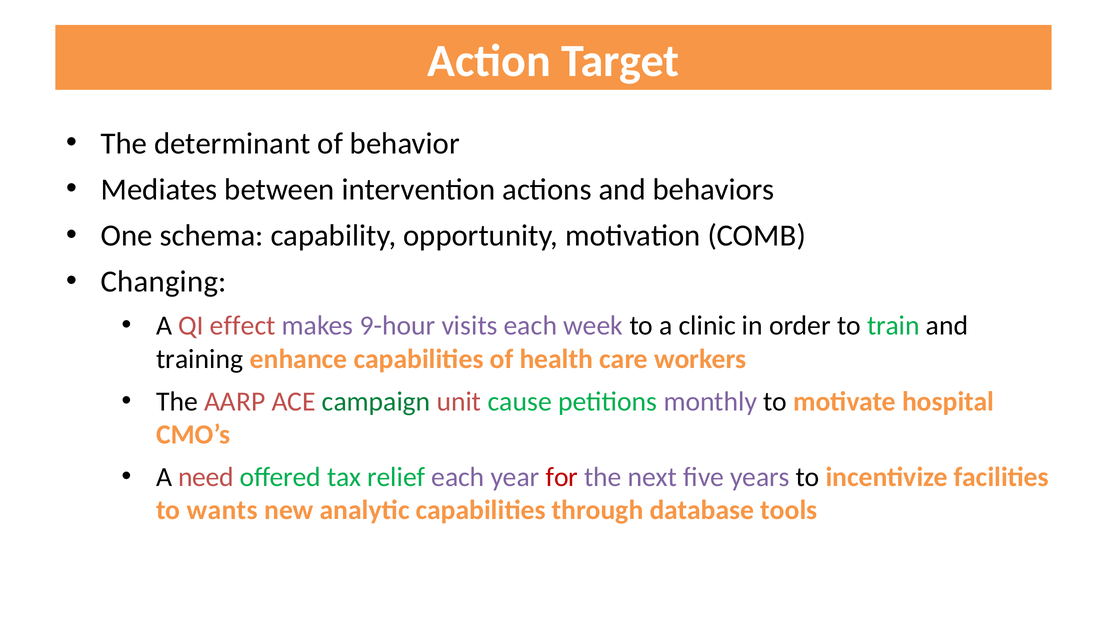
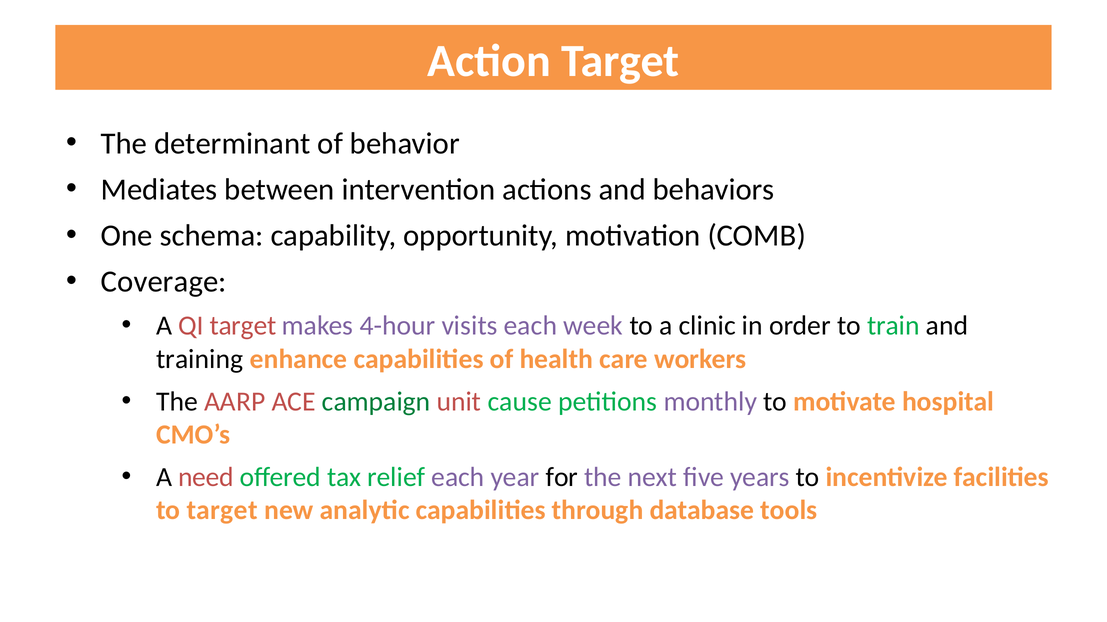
Changing: Changing -> Coverage (164, 282)
QI effect: effect -> target (243, 326)
9-hour: 9-hour -> 4-hour (397, 326)
for colour: red -> black (562, 478)
to wants: wants -> target (222, 511)
